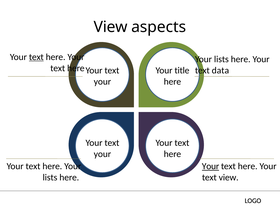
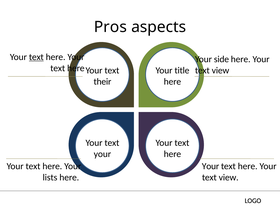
View: View -> Pros (110, 27)
lists: lists -> side (221, 59)
data: data -> view (220, 70)
your: your -> their (102, 82)
Your underline: present -> none (211, 166)
